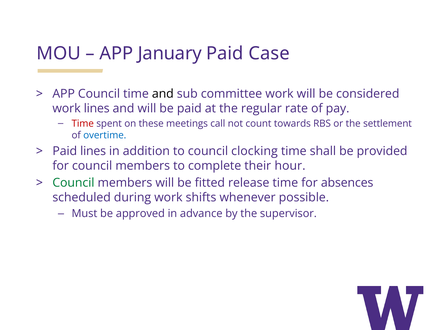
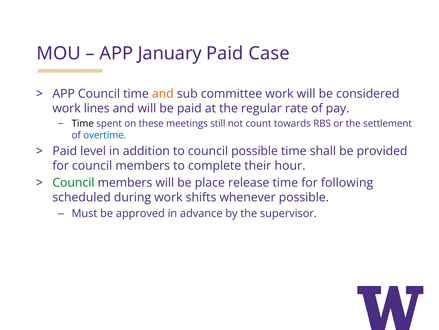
and colour: black -> orange (163, 94)
Time colour: red -> black (83, 123)
call: call -> still (218, 123)
Paid lines: lines -> level (93, 151)
council clocking: clocking -> possible (255, 151)
fitted: fitted -> place (210, 182)
absences: absences -> following (347, 182)
